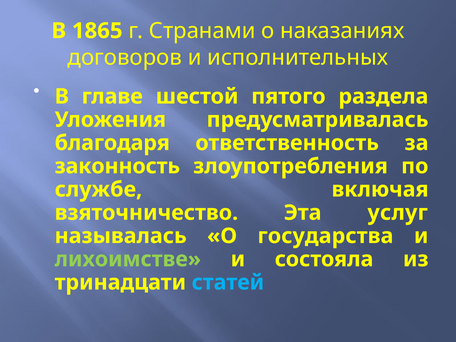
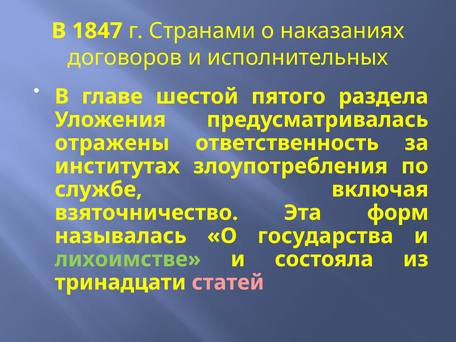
1865: 1865 -> 1847 (97, 31)
благодаря: благодаря -> отражены (112, 143)
законность: законность -> институтах (117, 166)
услуг: услуг -> форм (398, 213)
статей colour: light blue -> pink (228, 282)
